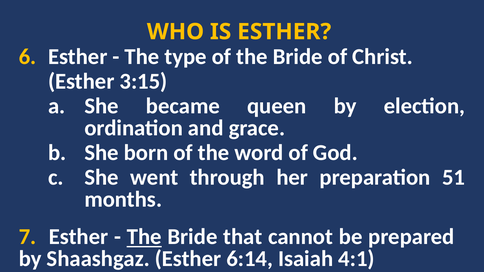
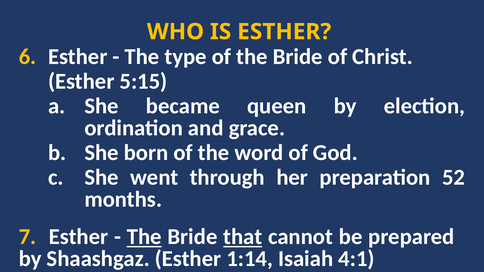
3:15: 3:15 -> 5:15 (143, 81)
51: 51 -> 52 (454, 178)
that underline: none -> present (243, 237)
6:14: 6:14 -> 1:14 (250, 259)
